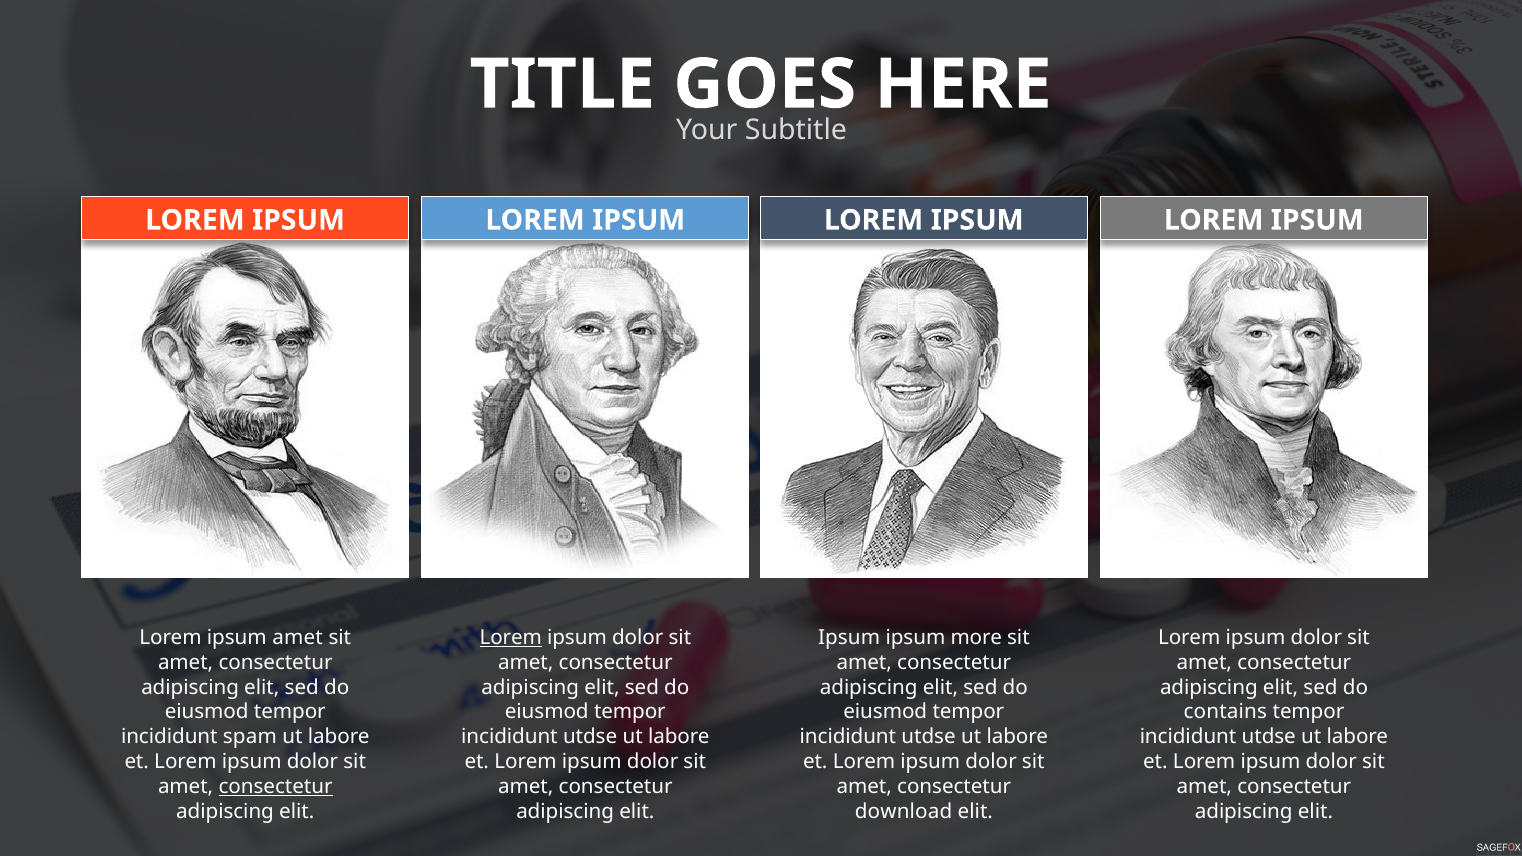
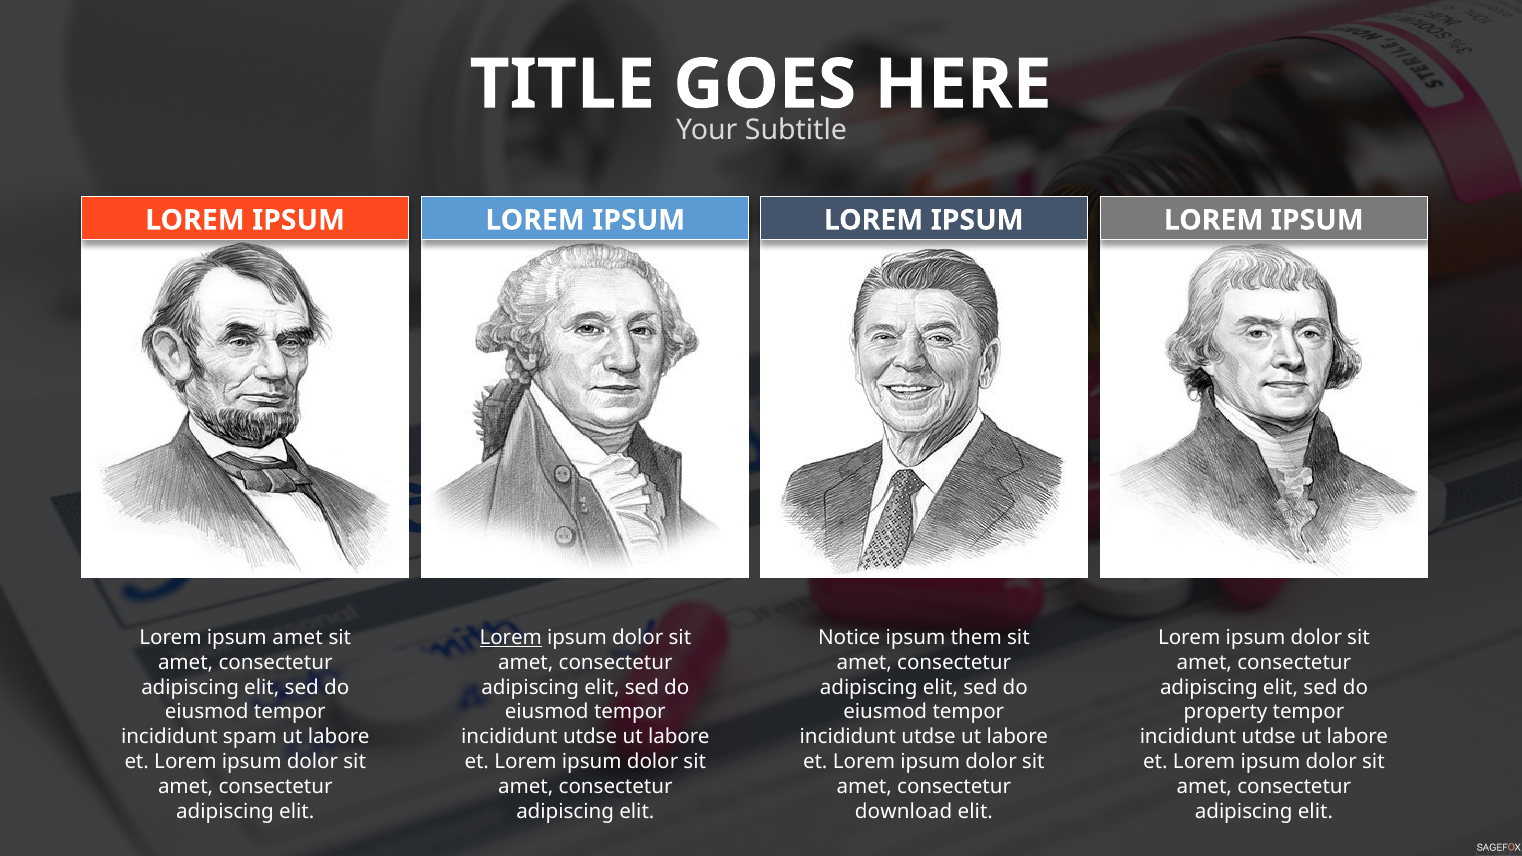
Ipsum: Ipsum -> Notice (849, 638)
more: more -> them (976, 638)
contains: contains -> property (1225, 712)
consectetur underline: present -> none (276, 787)
